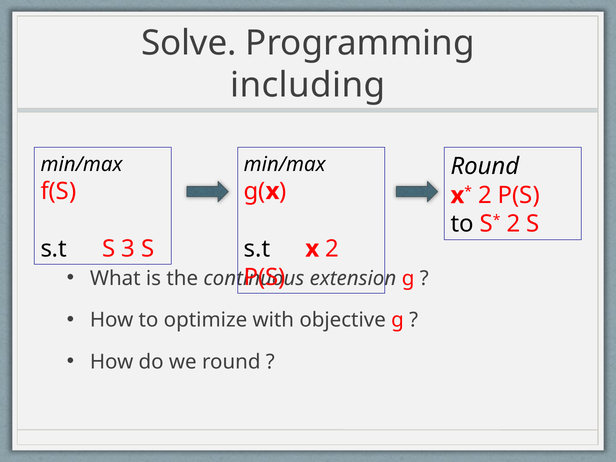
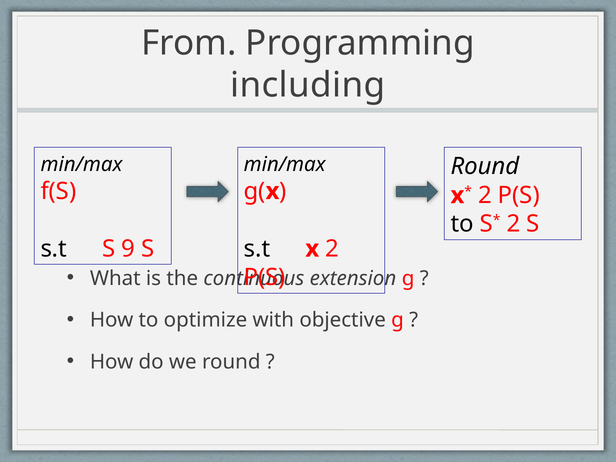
Solve: Solve -> From (189, 43)
3: 3 -> 9 (128, 249)
